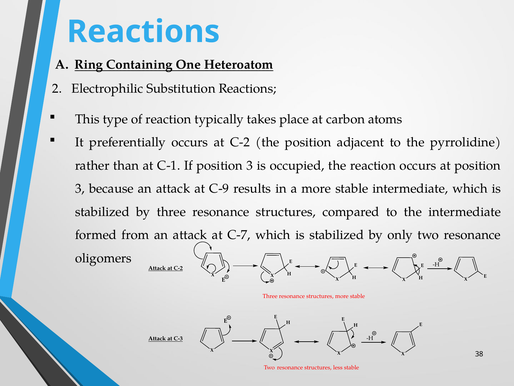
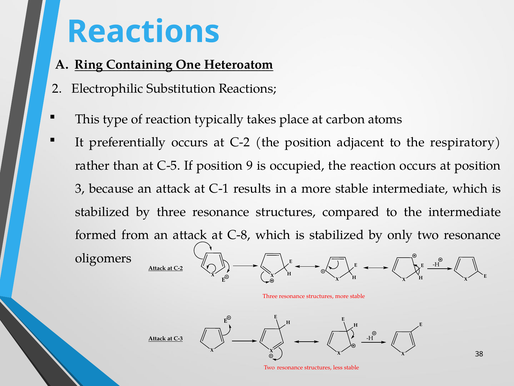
pyrrolidine: pyrrolidine -> respiratory (465, 142)
C-1: C-1 -> C-5 (169, 165)
If position 3: 3 -> 9 (250, 165)
C-9: C-9 -> C-1 (219, 188)
C-7: C-7 -> C-8 (239, 235)
